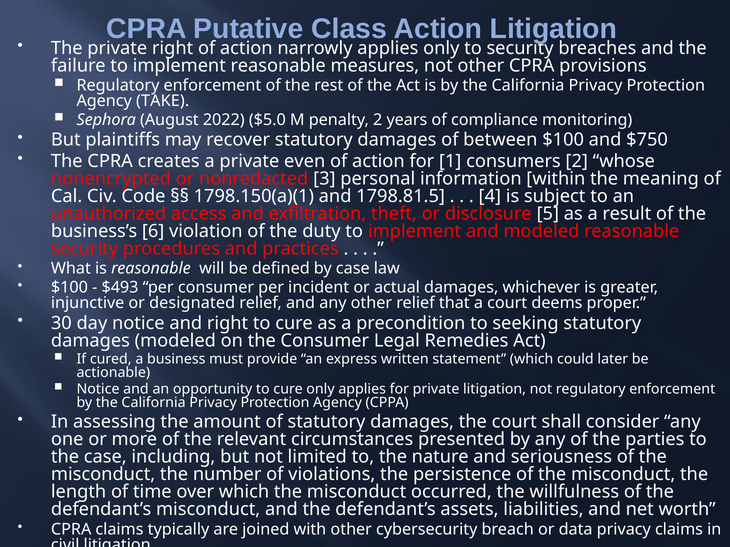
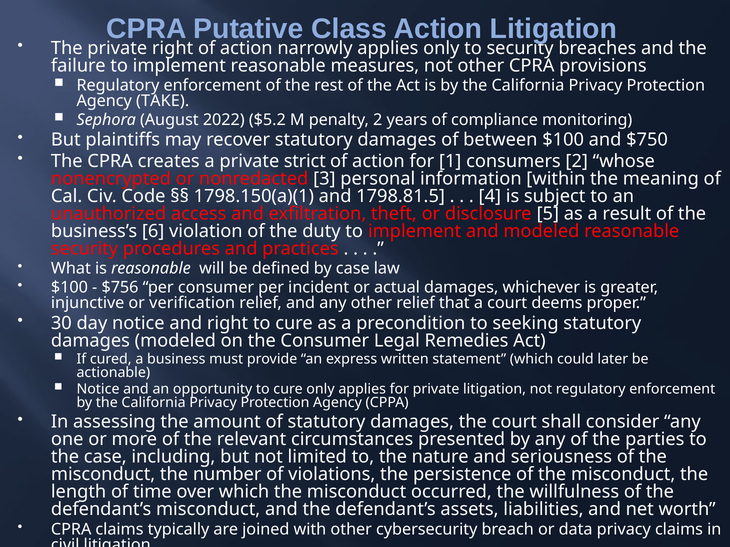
$5.0: $5.0 -> $5.2 (267, 120)
even: even -> strict (305, 161)
$493: $493 -> $756 (120, 288)
designated: designated -> verification (192, 303)
